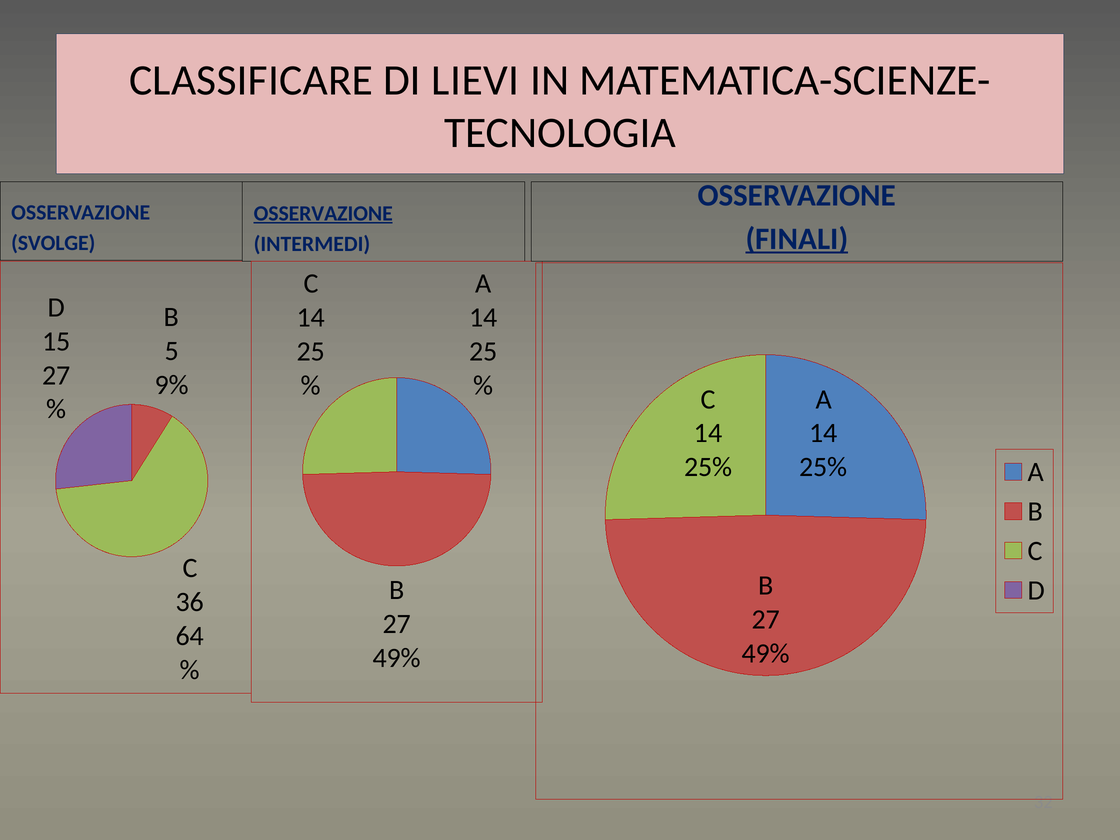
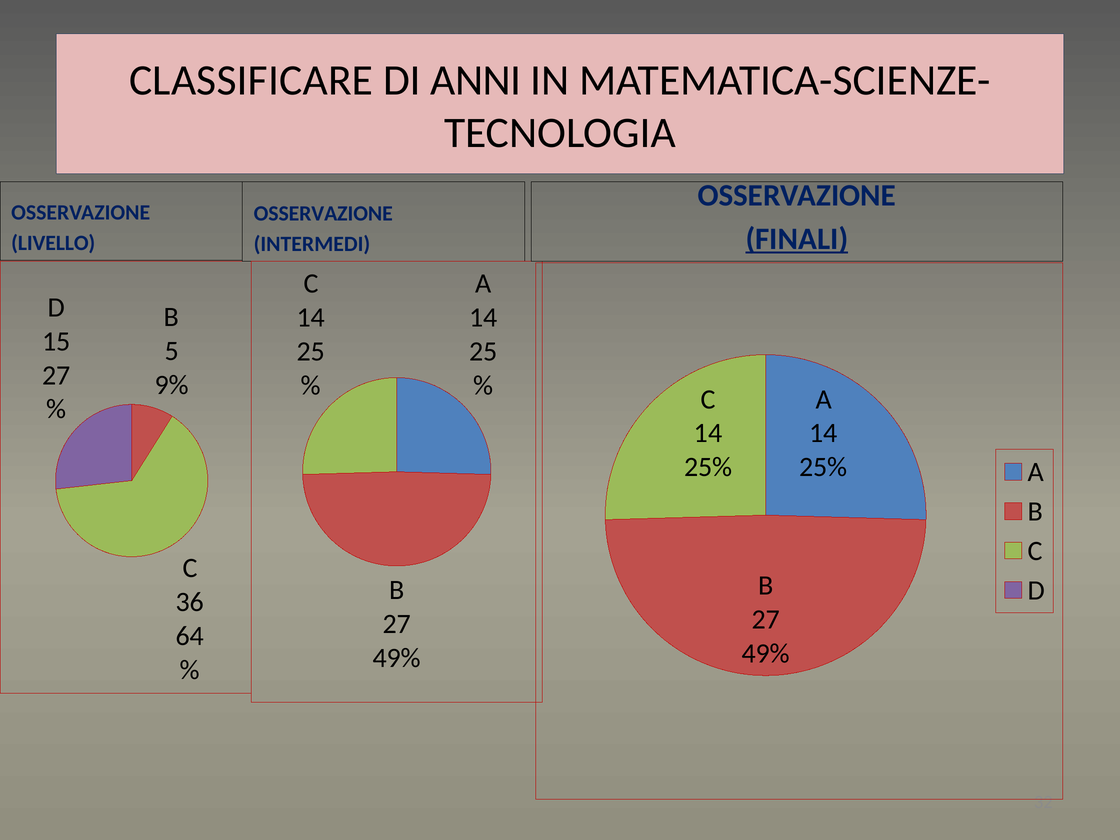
LIEVI: LIEVI -> ANNI (476, 81)
OSSERVAZIONE underline: present -> none (323, 214)
SVOLGE: SVOLGE -> LIVELLO (53, 243)
